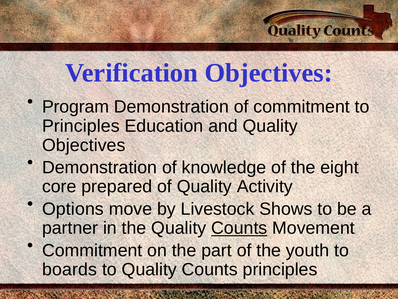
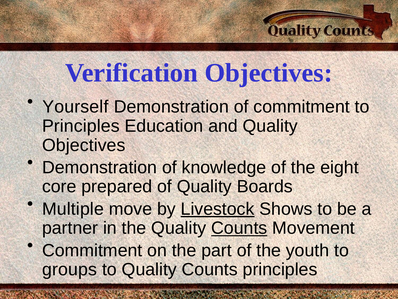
Program: Program -> Yourself (75, 107)
Activity: Activity -> Boards (265, 186)
Options: Options -> Multiple (73, 209)
Livestock underline: none -> present (218, 209)
boards: boards -> groups (70, 269)
